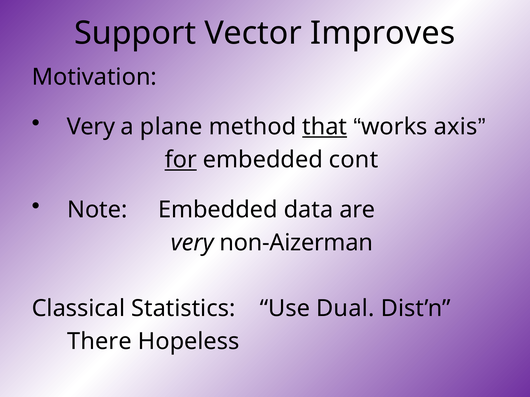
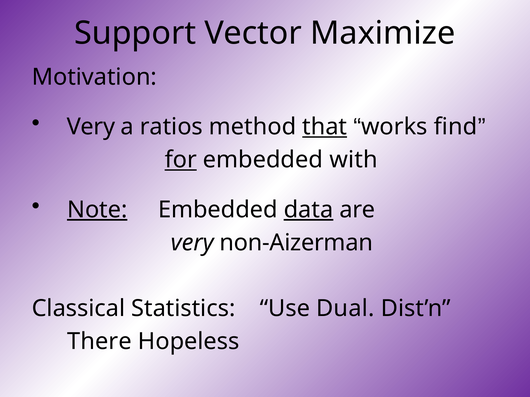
Improves: Improves -> Maximize (383, 33)
plane: plane -> ratios (171, 127)
axis: axis -> find (456, 127)
cont: cont -> with (354, 160)
Note underline: none -> present (97, 210)
data underline: none -> present (309, 210)
